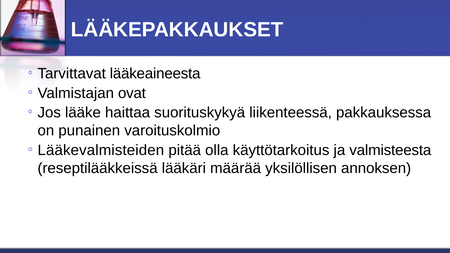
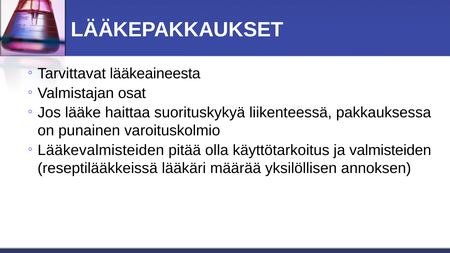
ovat: ovat -> osat (132, 93)
valmisteesta: valmisteesta -> valmisteiden (390, 150)
